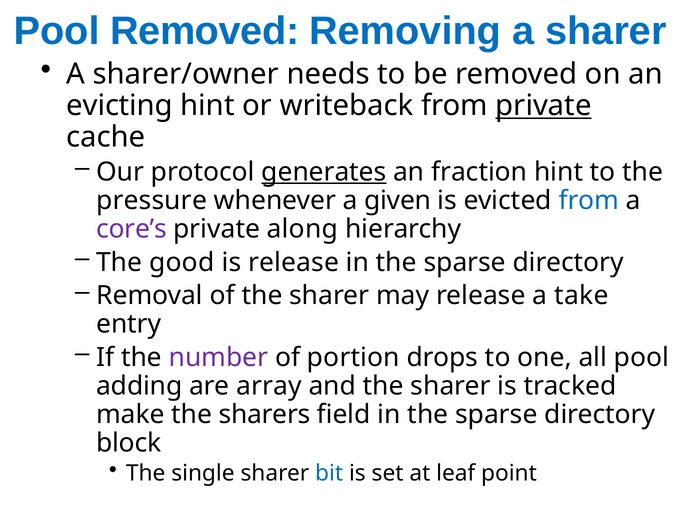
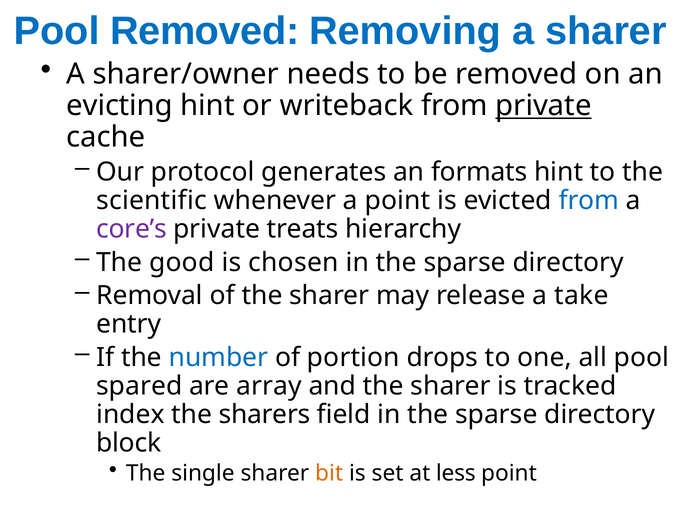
generates underline: present -> none (324, 172)
fraction: fraction -> formats (479, 172)
pressure: pressure -> scientific (152, 201)
a given: given -> point (397, 201)
along: along -> treats (303, 229)
is release: release -> chosen (293, 263)
number colour: purple -> blue (218, 358)
adding: adding -> spared (139, 387)
make: make -> index (130, 415)
bit colour: blue -> orange (329, 474)
leaf: leaf -> less (456, 474)
